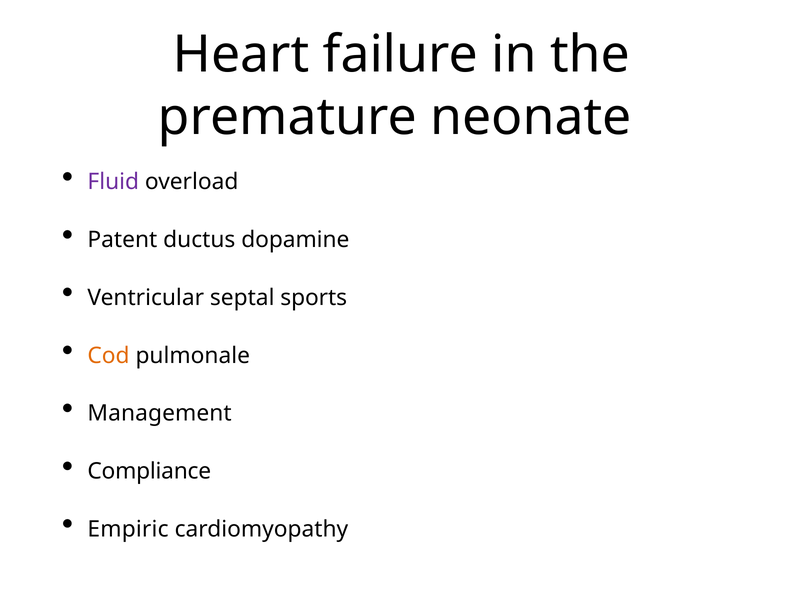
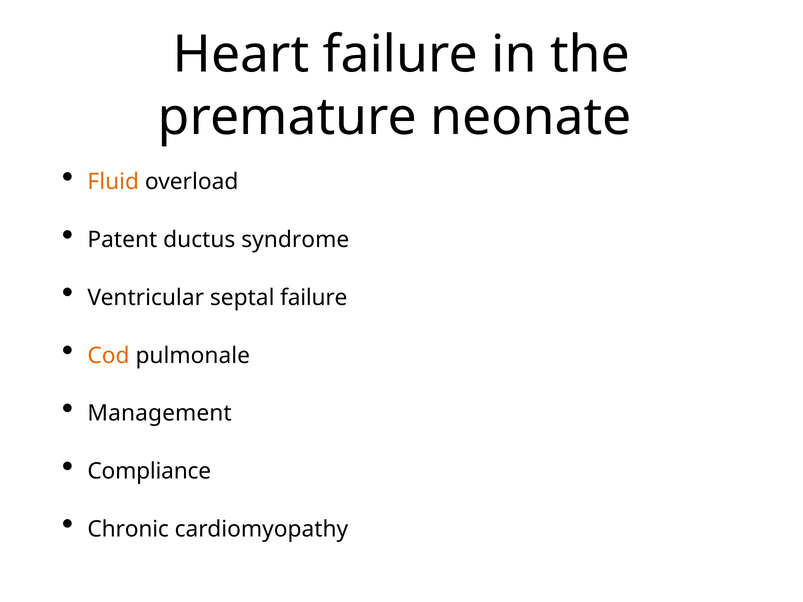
Fluid colour: purple -> orange (113, 182)
dopamine: dopamine -> syndrome (295, 240)
septal sports: sports -> failure (314, 298)
Empiric: Empiric -> Chronic (128, 529)
